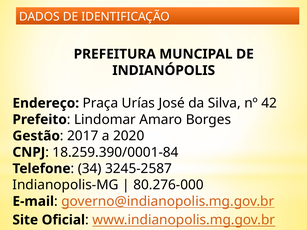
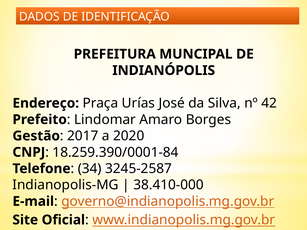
80.276-000: 80.276-000 -> 38.410-000 (169, 185)
